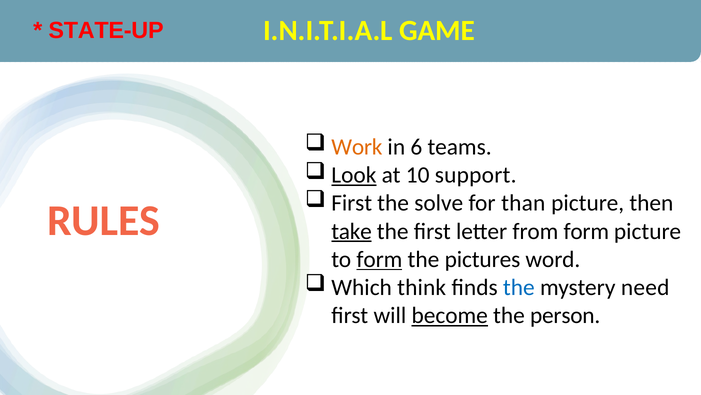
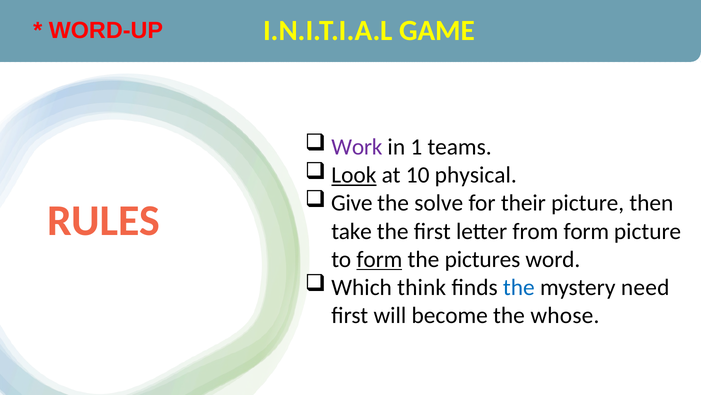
STATE-UP: STATE-UP -> WORD-UP (106, 30)
Work colour: orange -> purple (357, 147)
6: 6 -> 1 (416, 147)
support: support -> physical (476, 175)
First: First -> Give (352, 203)
than: than -> their (523, 203)
take underline: present -> none (352, 231)
become underline: present -> none (450, 315)
person: person -> whose (565, 315)
